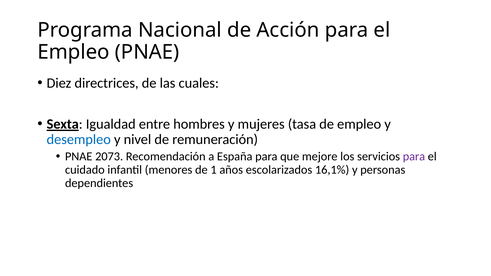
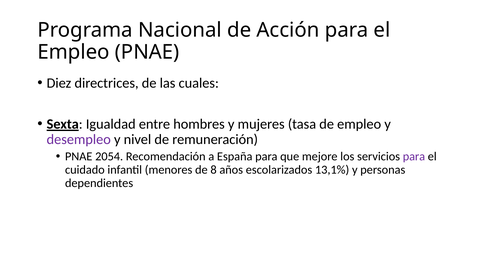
desempleo colour: blue -> purple (79, 140)
2073: 2073 -> 2054 (109, 157)
1: 1 -> 8 (214, 170)
16,1%: 16,1% -> 13,1% (332, 170)
